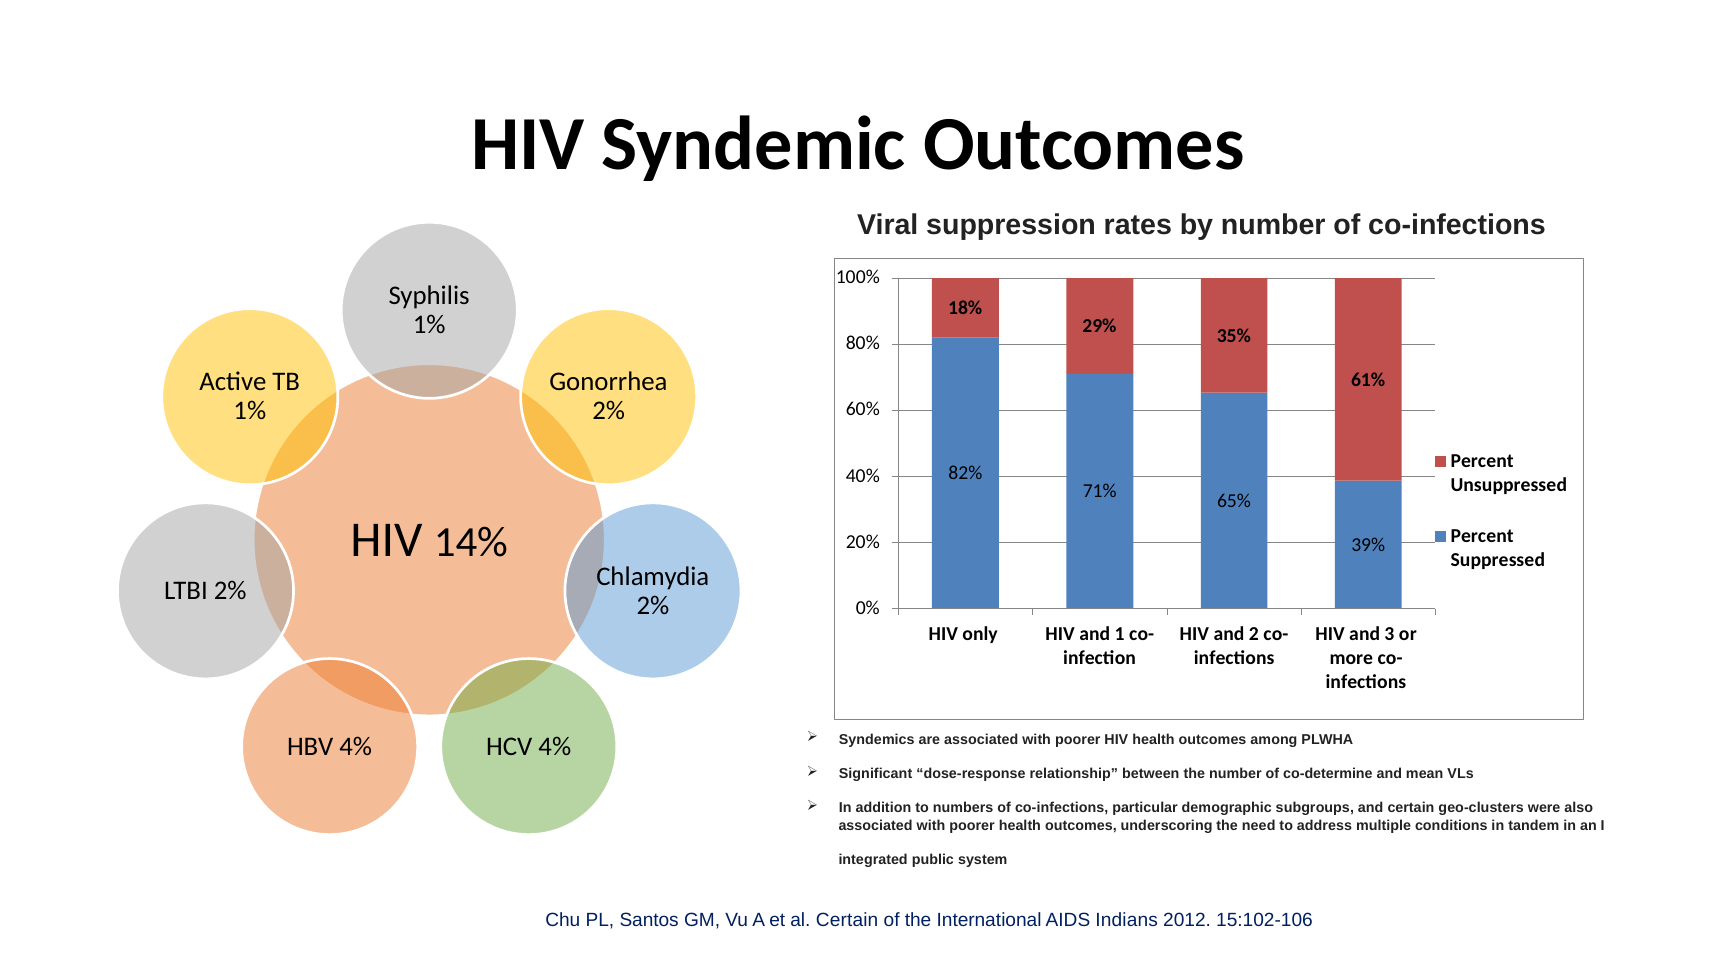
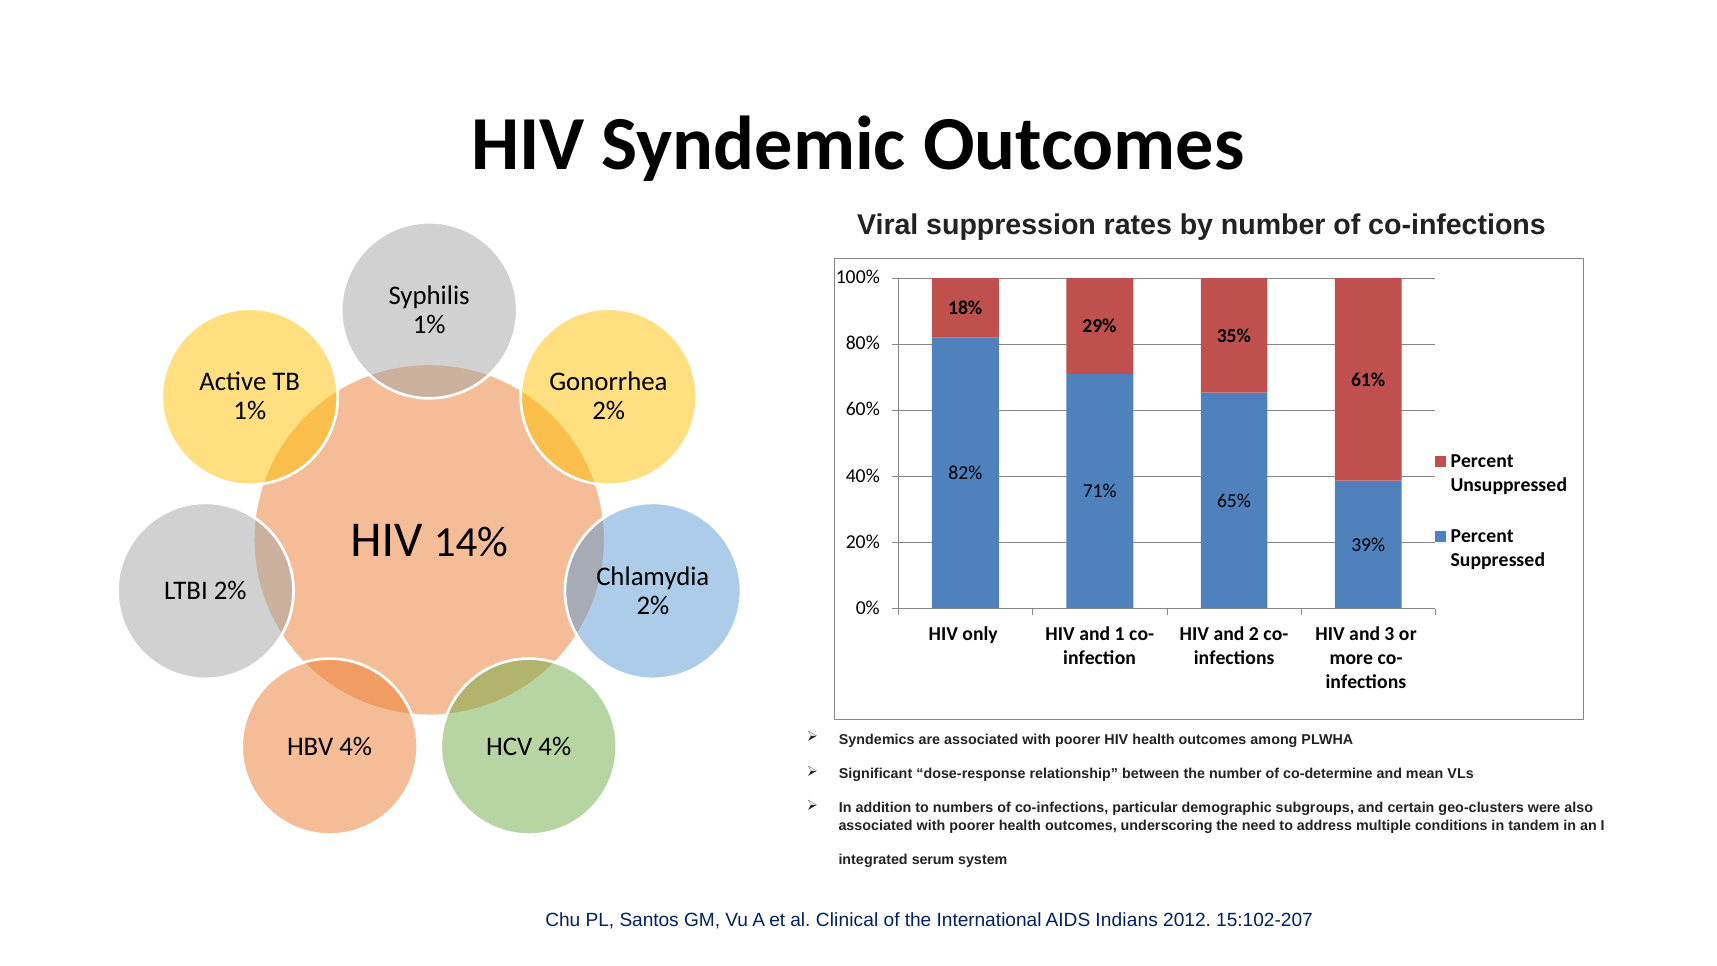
public: public -> serum (933, 859)
al Certain: Certain -> Clinical (847, 920)
15:102-106: 15:102-106 -> 15:102-207 (1265, 920)
